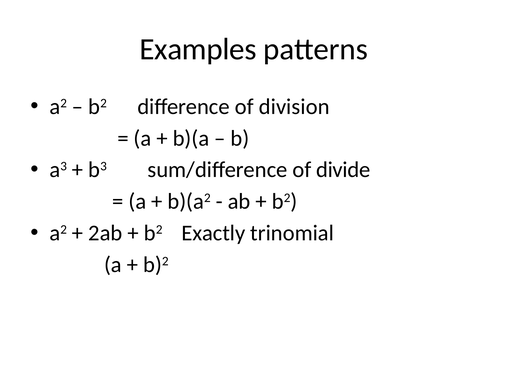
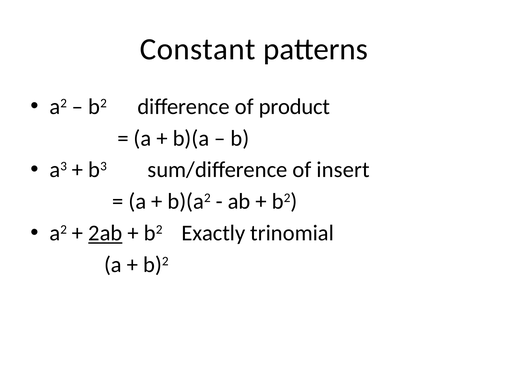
Examples: Examples -> Constant (198, 49)
division: division -> product (294, 107)
divide: divide -> insert (343, 170)
2ab underline: none -> present (105, 233)
